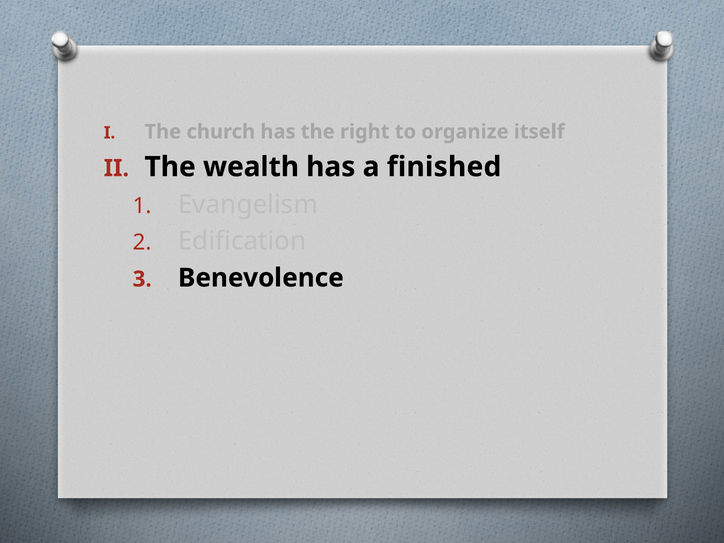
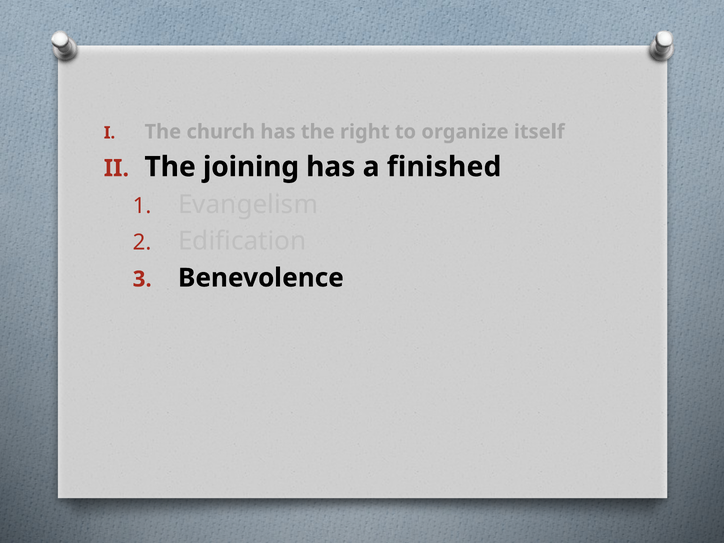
wealth: wealth -> joining (251, 167)
